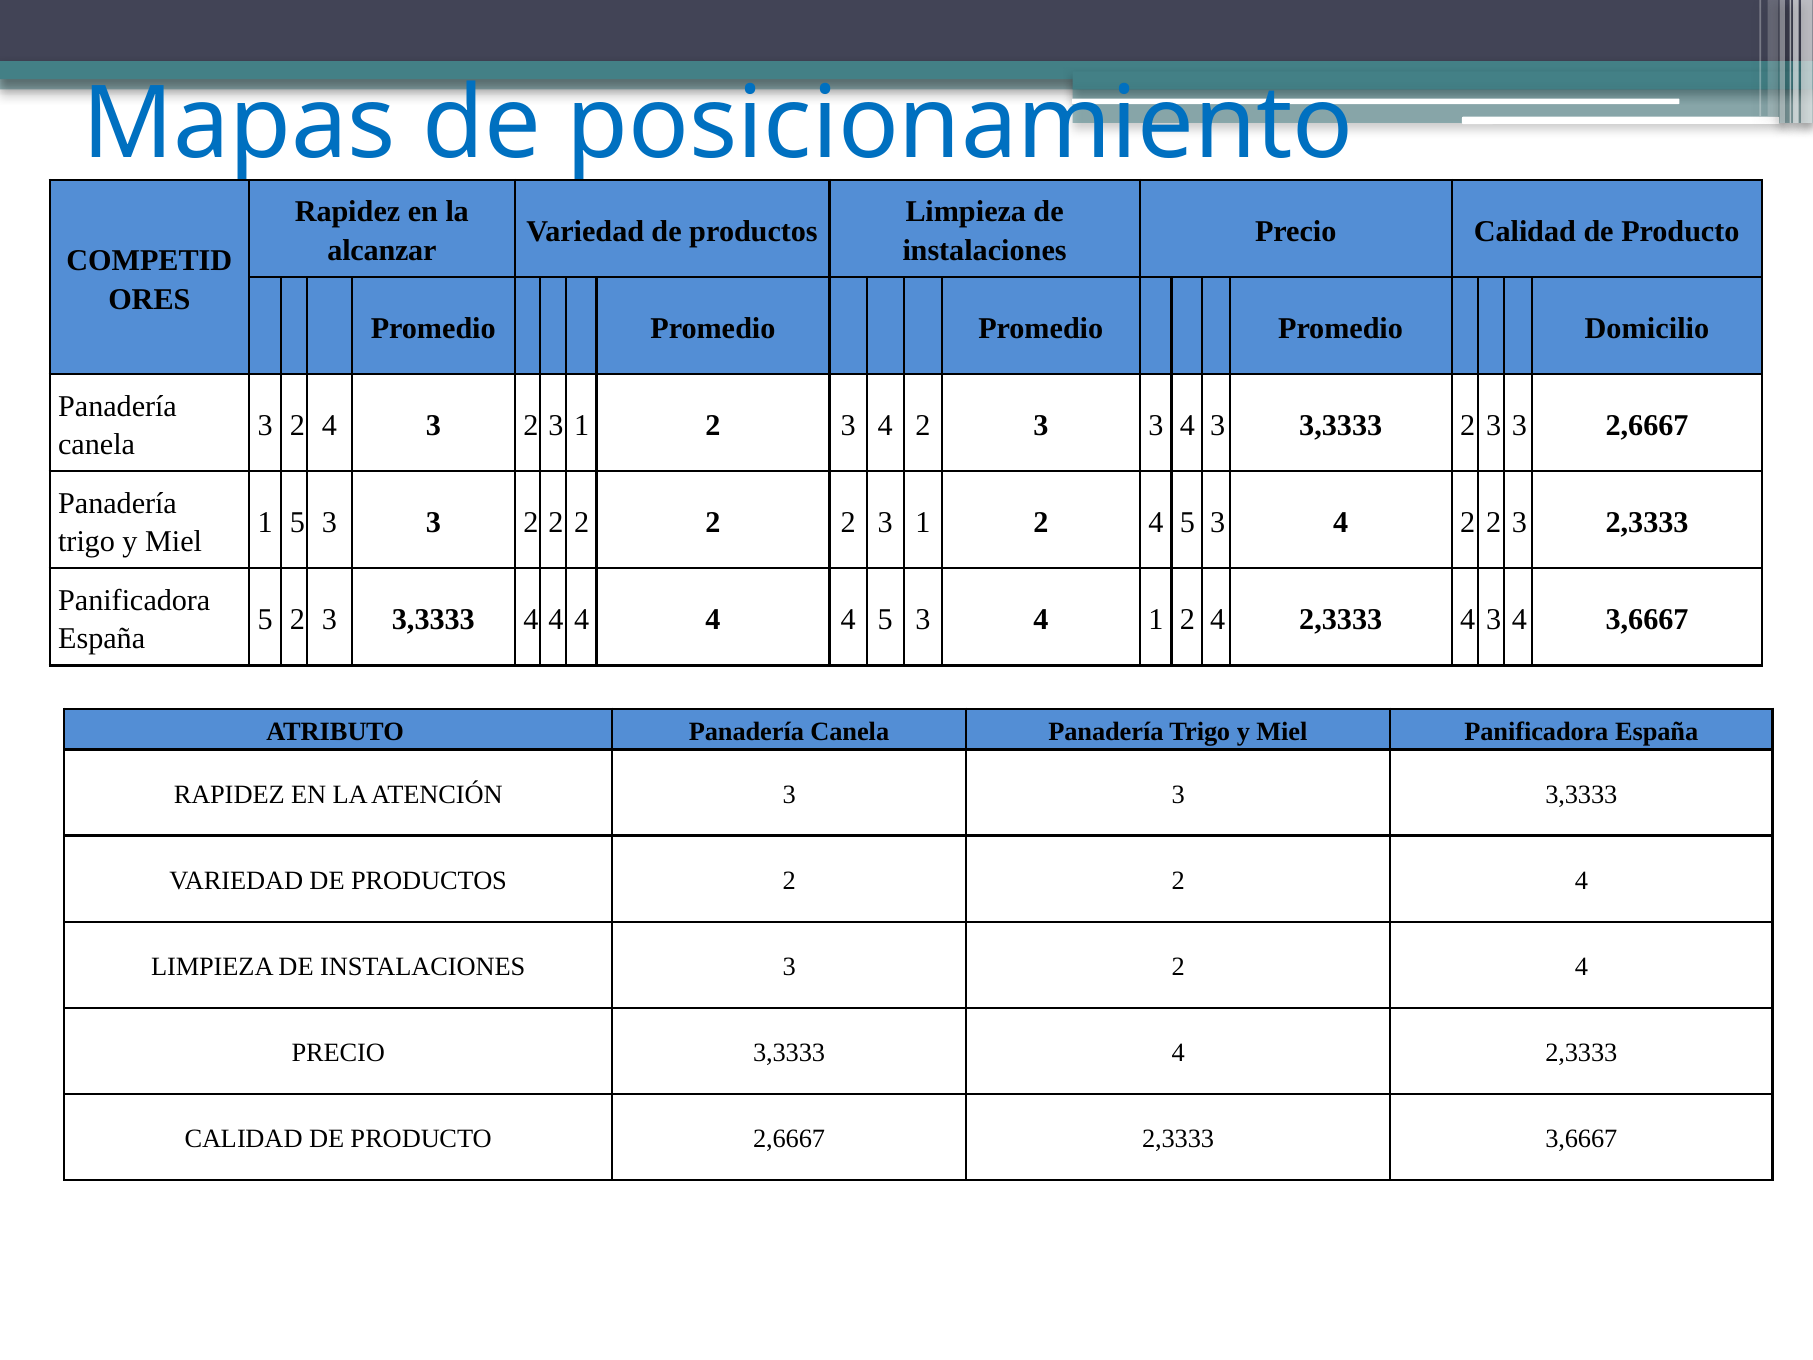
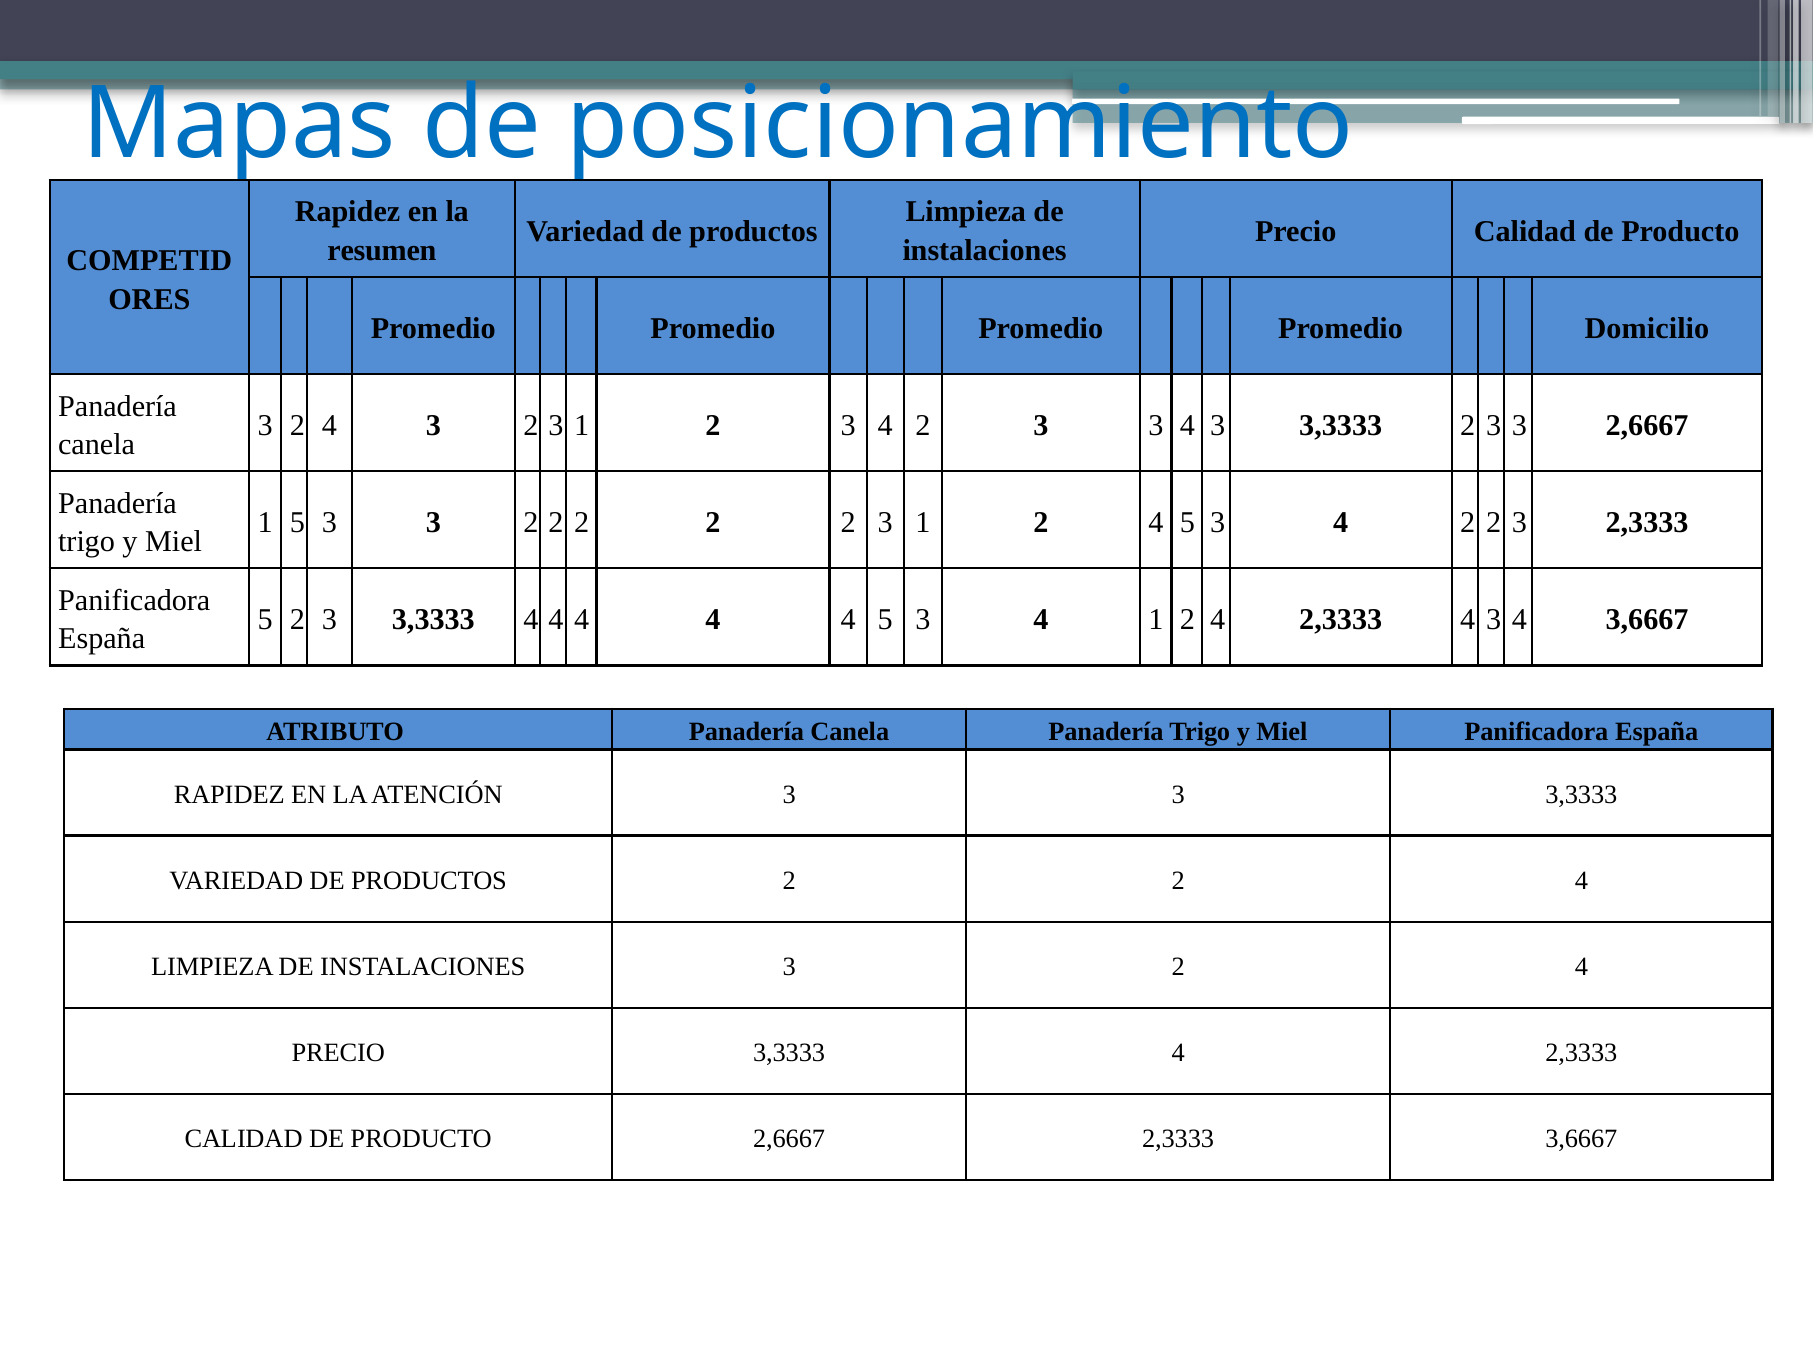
alcanzar: alcanzar -> resumen (382, 250)
